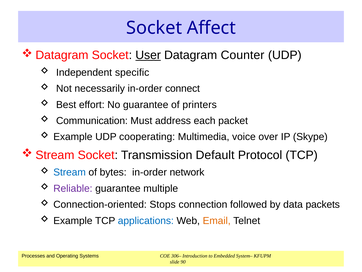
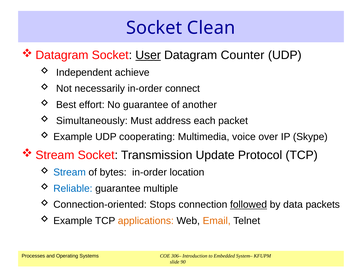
Affect: Affect -> Clean (211, 28)
specific: specific -> achieve (132, 72)
printers: printers -> another (200, 104)
Communication: Communication -> Simultaneously (92, 121)
Default: Default -> Update (215, 155)
network: network -> location (187, 172)
Reliable colour: purple -> blue (73, 188)
followed underline: none -> present (249, 204)
applications colour: blue -> orange (146, 220)
